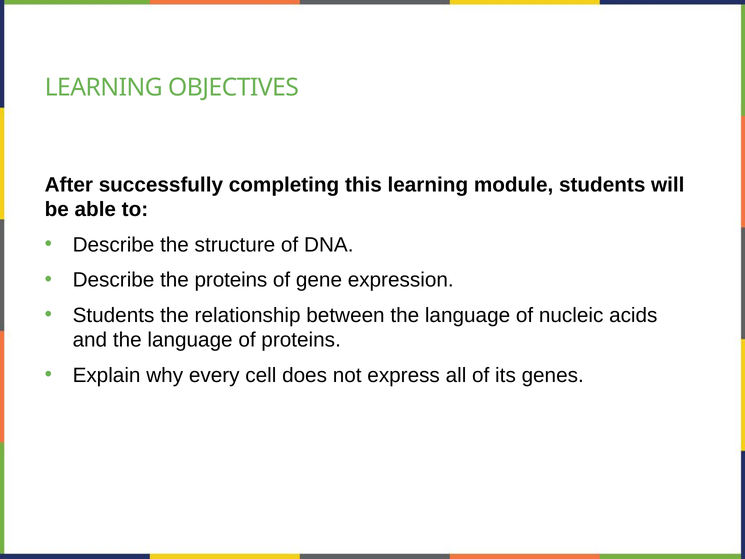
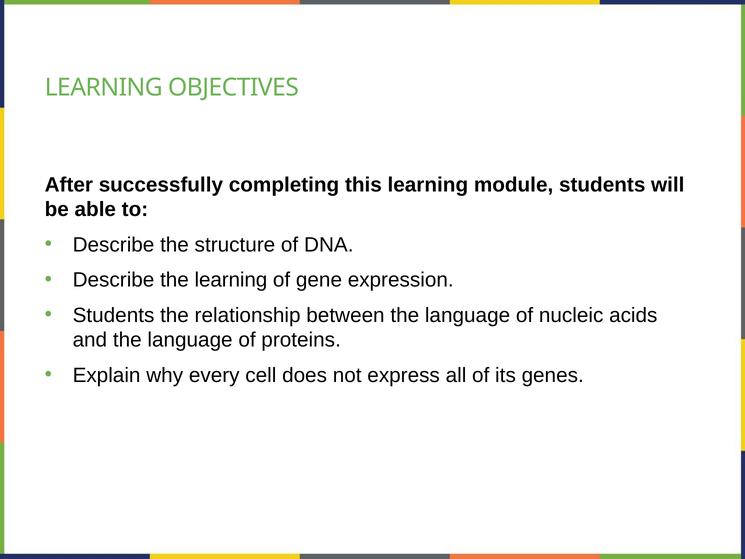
the proteins: proteins -> learning (231, 280)
